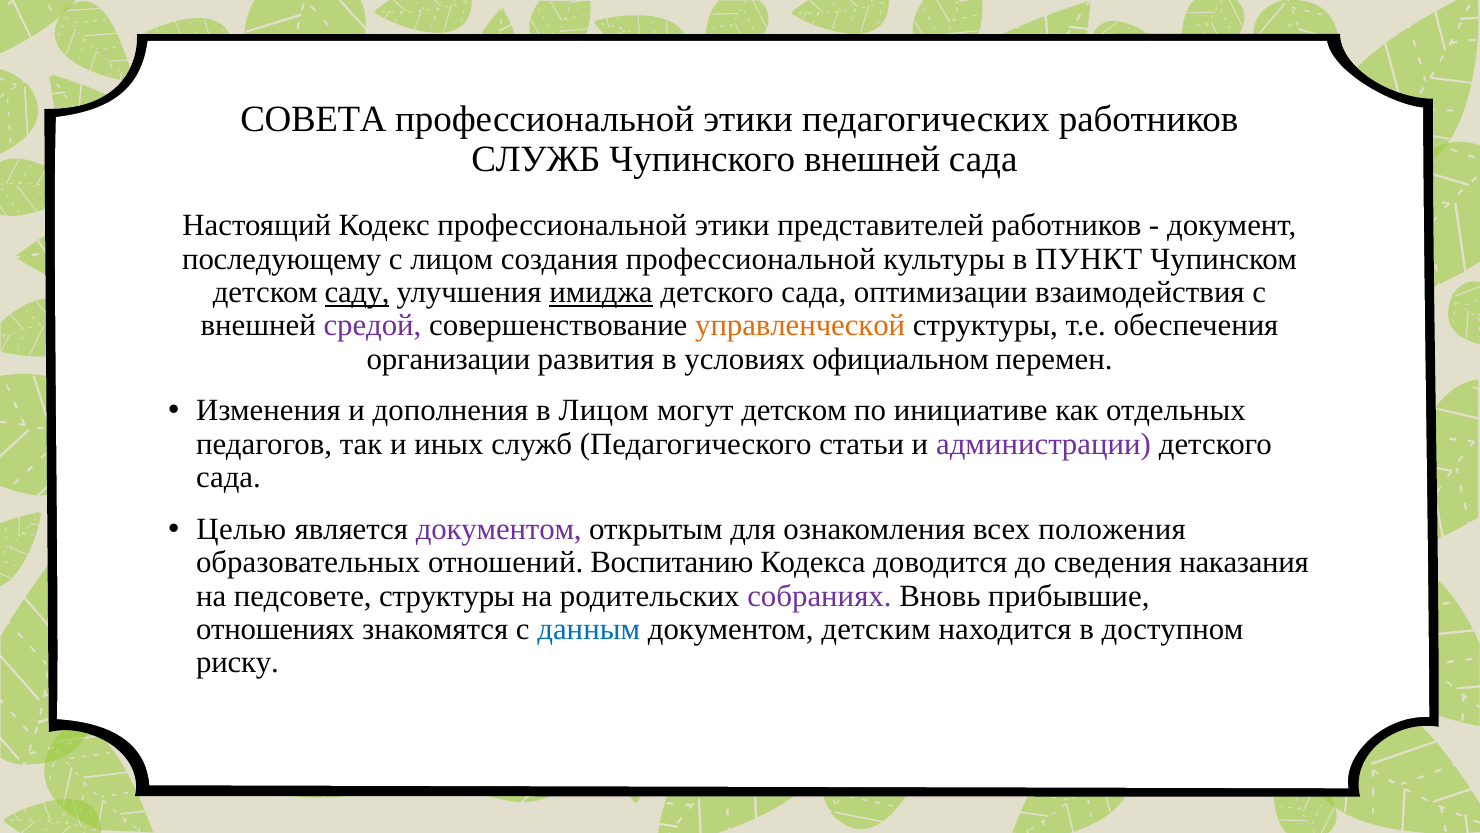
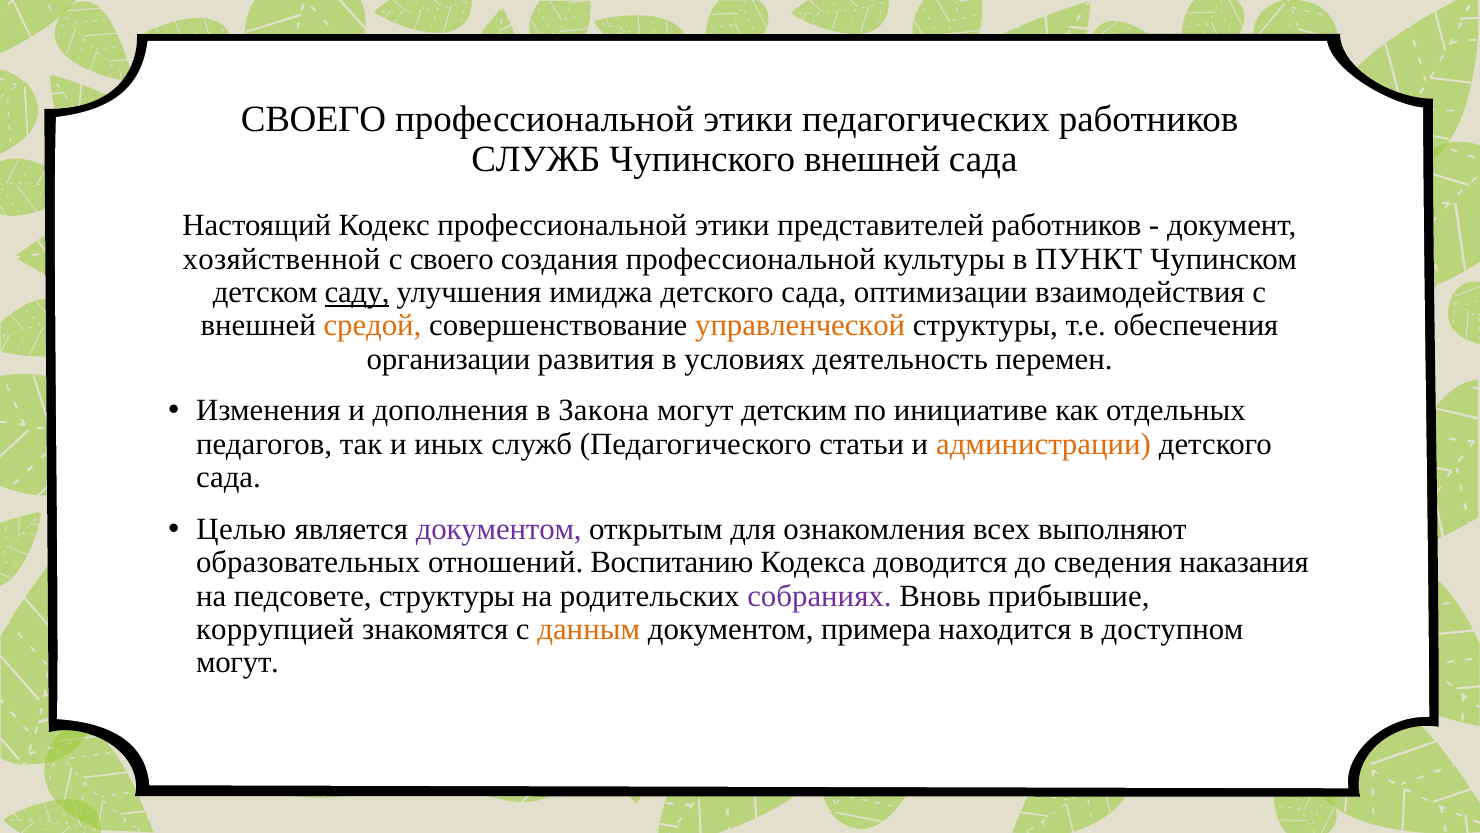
СОВЕТА: СОВЕТА -> СВОЕГО (313, 119)
последующему: последующему -> хозяйственной (282, 259)
с лицом: лицом -> своего (452, 259)
имиджа underline: present -> none (601, 292)
средой colour: purple -> orange (372, 325)
официальном: официальном -> деятельность (900, 359)
в Лицом: Лицом -> Закона (604, 411)
могут детском: детском -> детским (794, 411)
администрации colour: purple -> orange (1044, 444)
положения: положения -> выполняют (1112, 529)
отношениях: отношениях -> коррупцией (275, 629)
данным colour: blue -> orange (589, 629)
детским: детским -> примера (876, 629)
риску: риску -> могут (238, 662)
